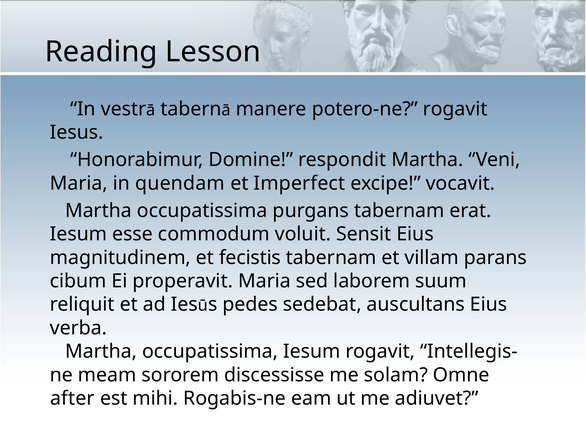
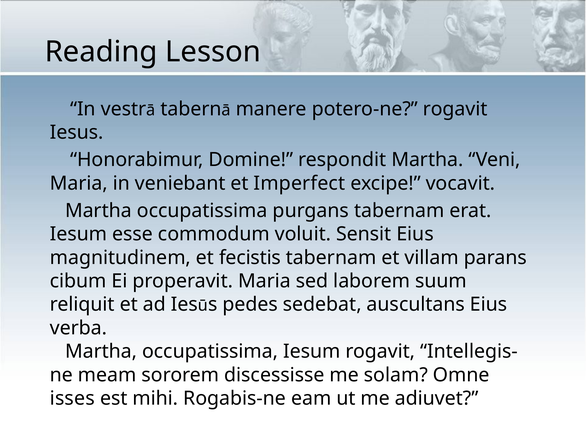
quendam: quendam -> veniebant (180, 183)
after: after -> isses (72, 398)
